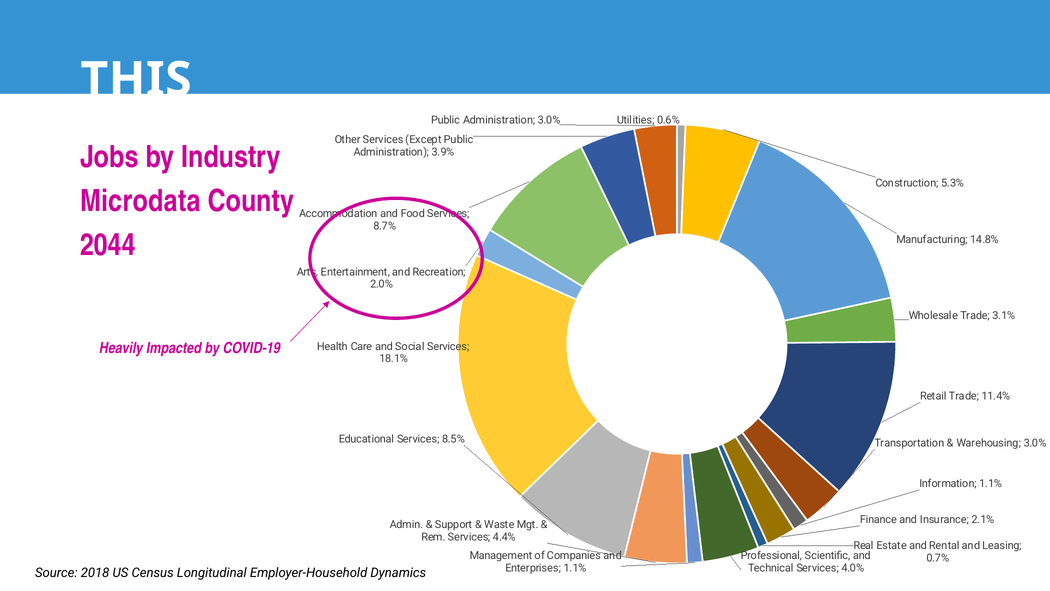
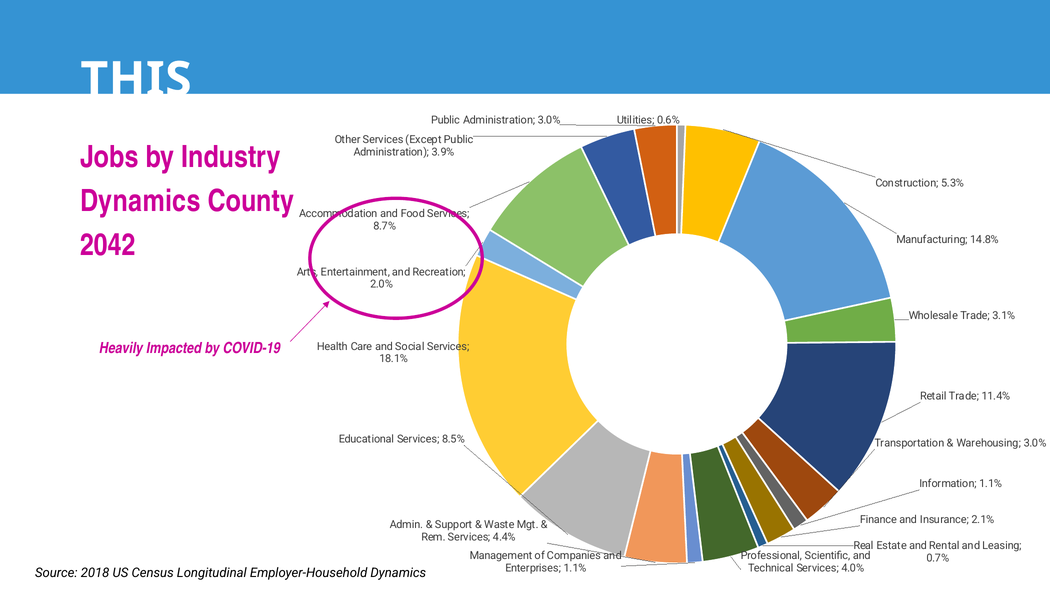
Microdata: Microdata -> Dynamics (140, 201)
2044: 2044 -> 2042 (108, 245)
